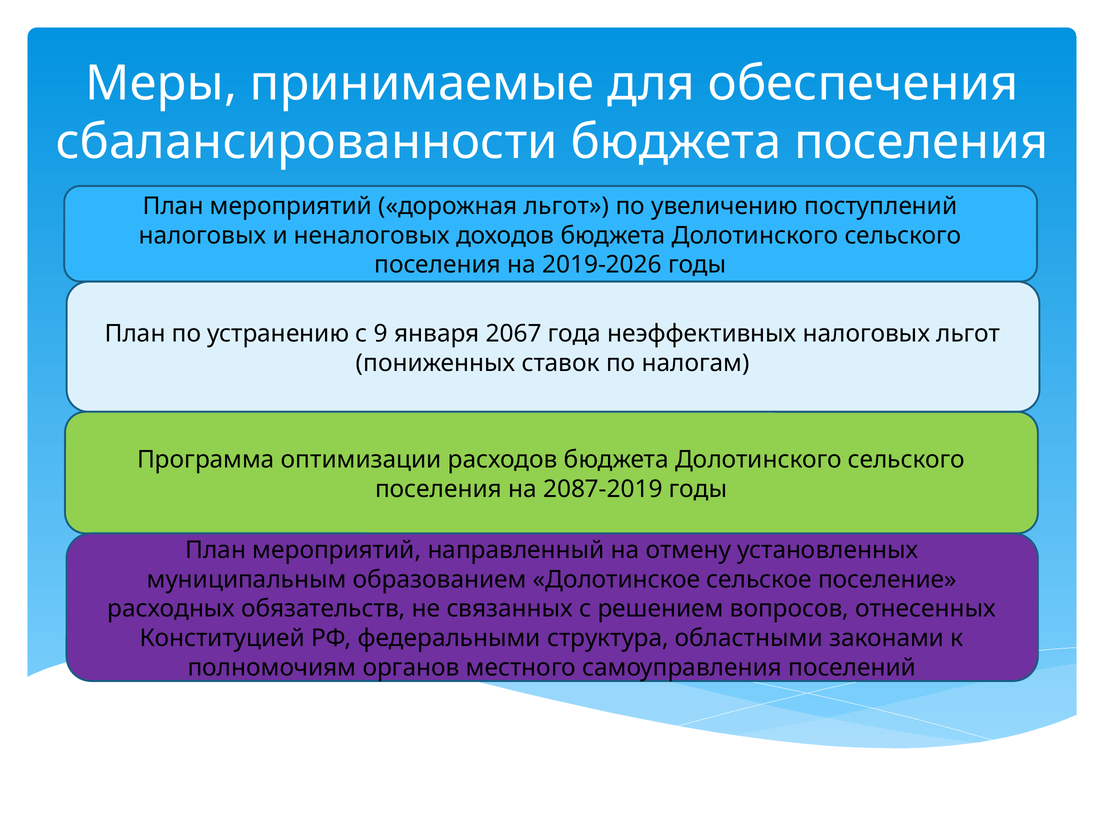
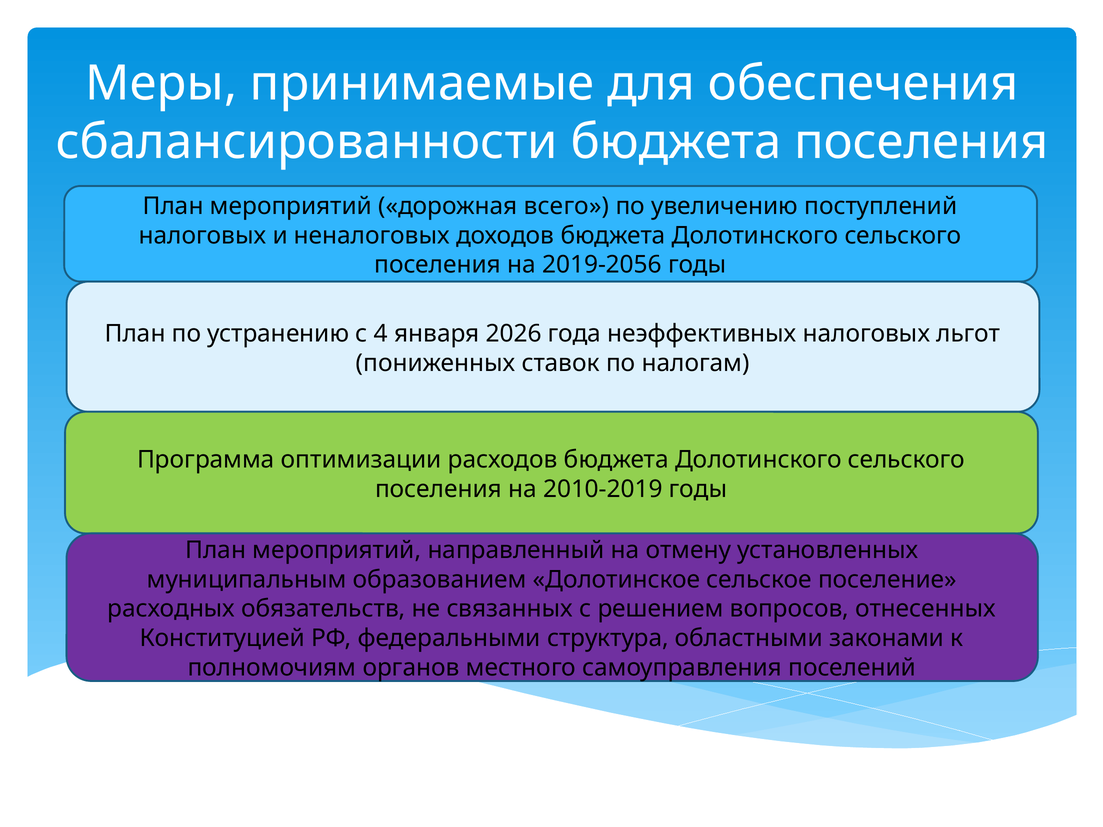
дорожная льгот: льгот -> всего (566, 206)
2019-2026: 2019-2026 -> 2019-2056 (602, 265)
9: 9 -> 4 (381, 334)
2067: 2067 -> 2026 (514, 334)
2087-2019: 2087-2019 -> 2010-2019 (603, 489)
